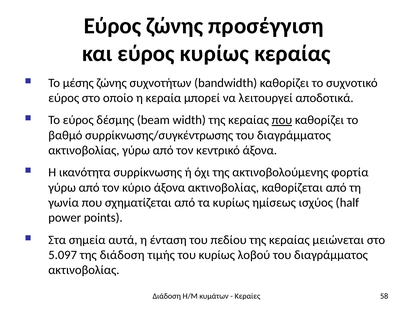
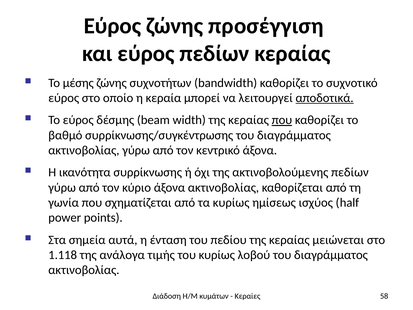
εύρος κυρίως: κυρίως -> πεδίων (214, 54)
αποδοτικά underline: none -> present (325, 98)
ακτινοβολούμενης φορτία: φορτία -> πεδίων (350, 172)
5.097: 5.097 -> 1.118 (63, 255)
της διάδοση: διάδοση -> ανάλογα (122, 255)
